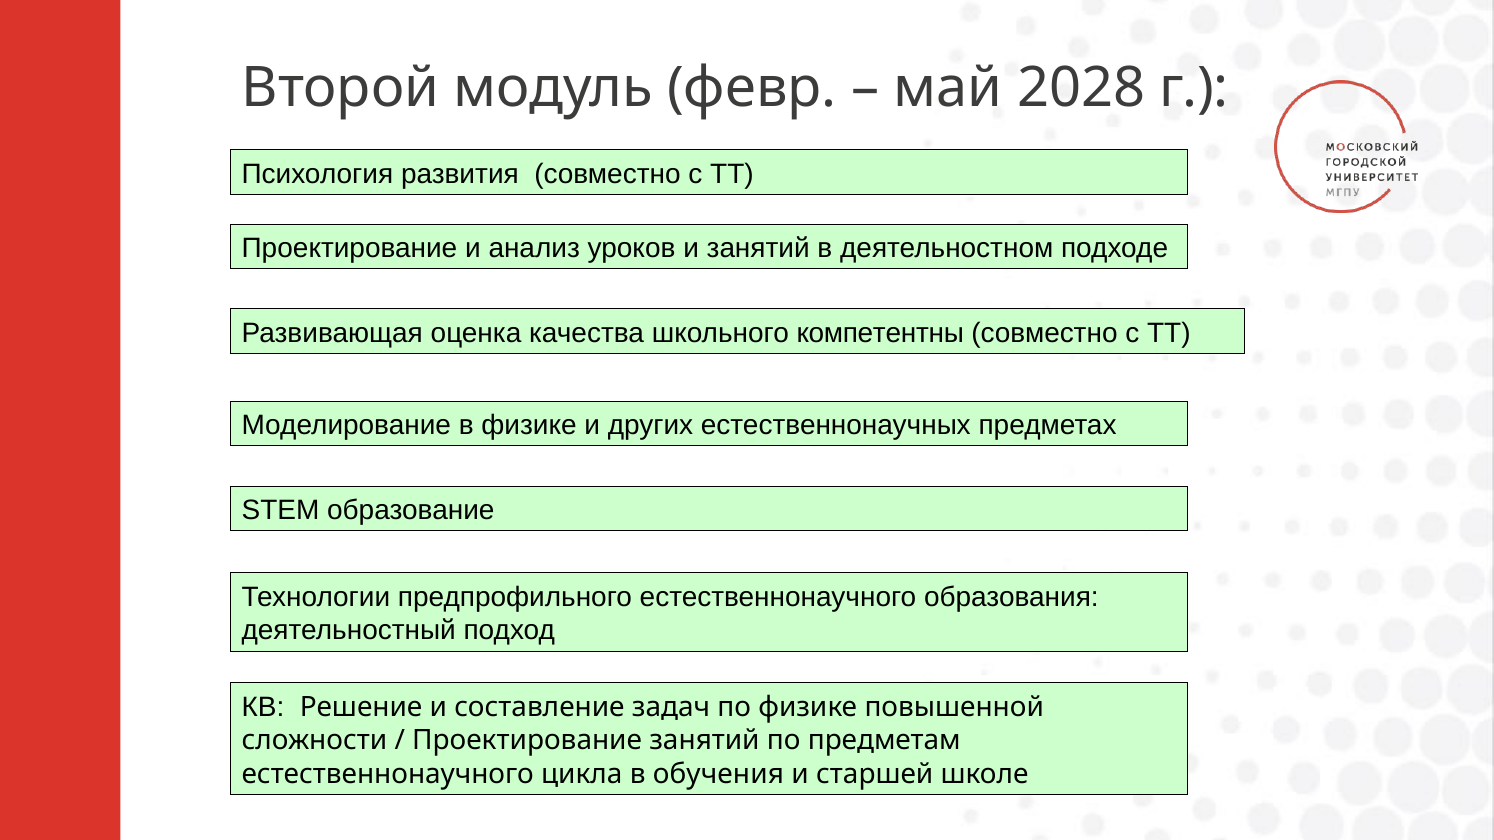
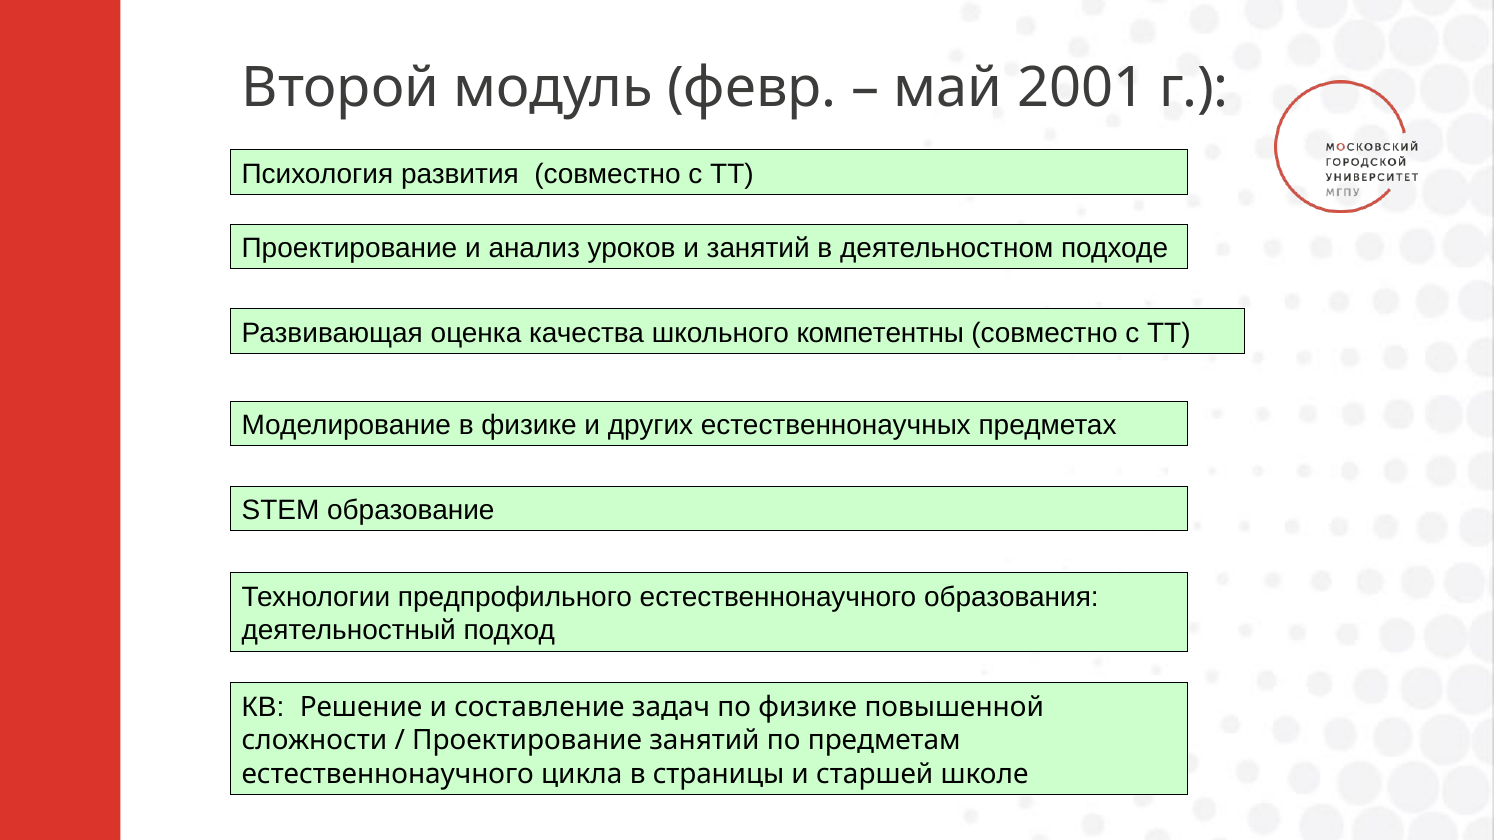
2028: 2028 -> 2001 (1081, 88)
обучения: обучения -> страницы (719, 775)
